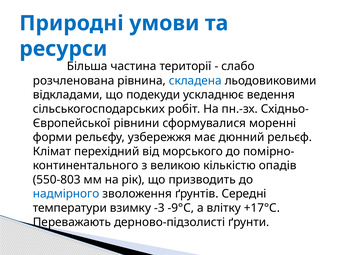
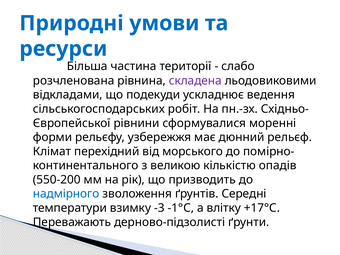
складена colour: blue -> purple (195, 81)
550-803: 550-803 -> 550-200 (57, 180)
-9°С: -9°С -> -1°С (181, 208)
